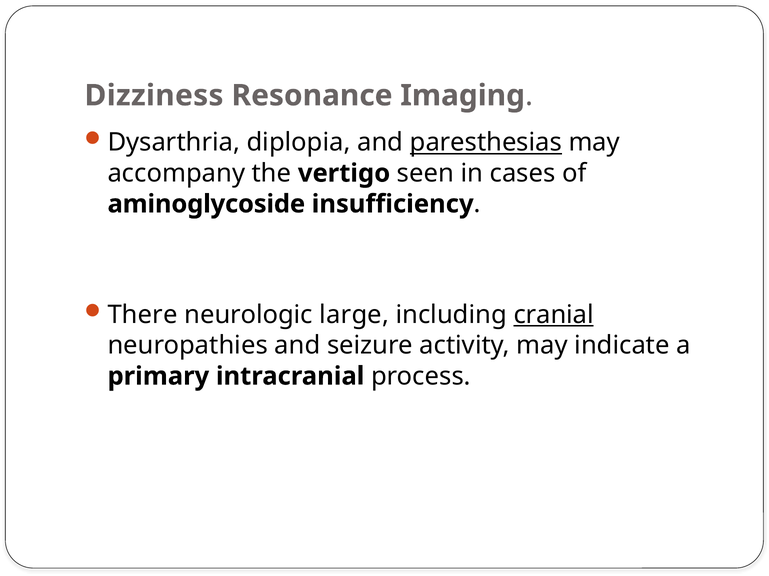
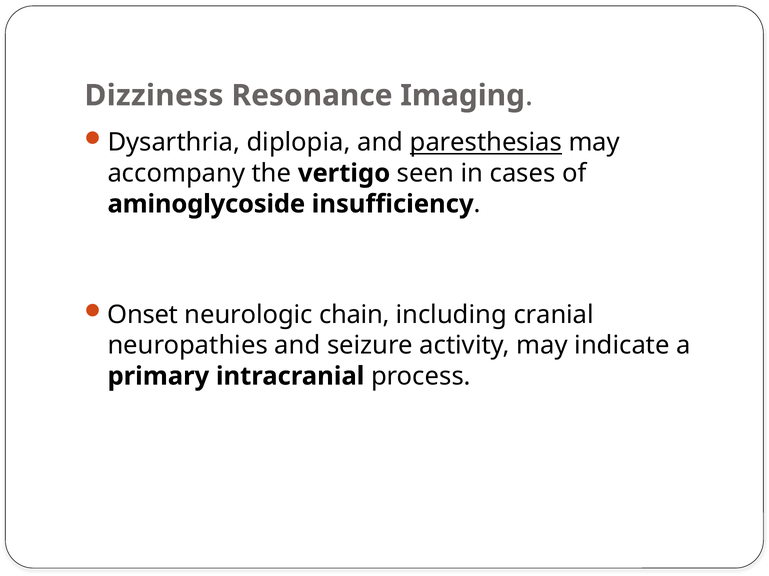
There: There -> Onset (143, 315)
large: large -> chain (354, 315)
cranial underline: present -> none (554, 315)
